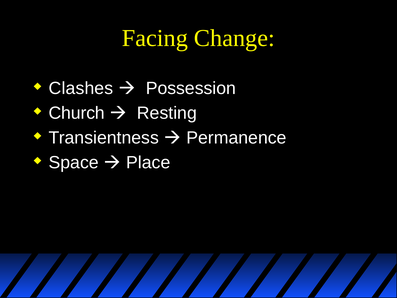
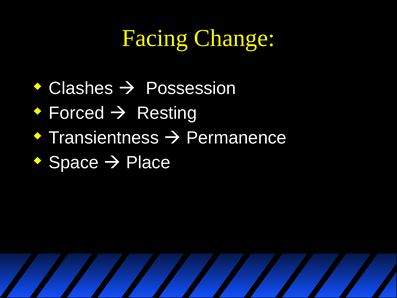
Church: Church -> Forced (77, 113)
